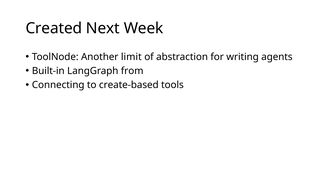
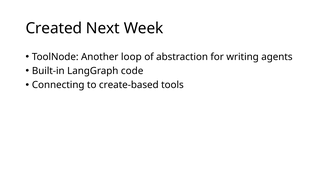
limit: limit -> loop (131, 57)
from: from -> code (132, 71)
